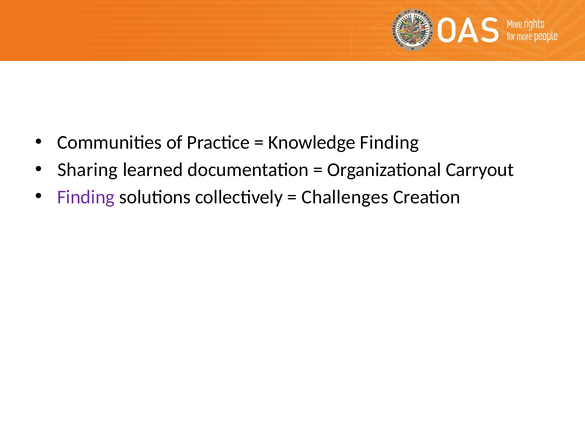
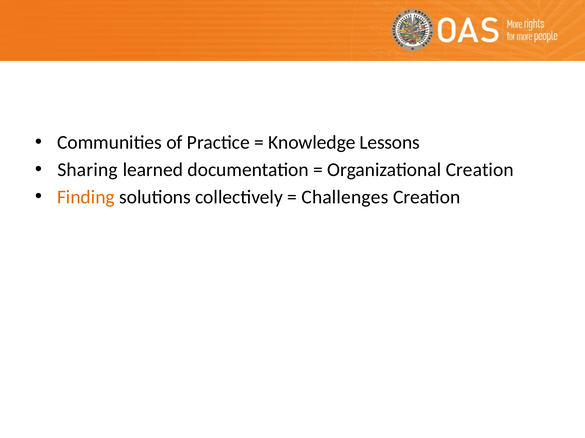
Knowledge Finding: Finding -> Lessons (390, 143)
Organizational Carryout: Carryout -> Creation (480, 170)
Finding colour: purple -> orange (86, 197)
